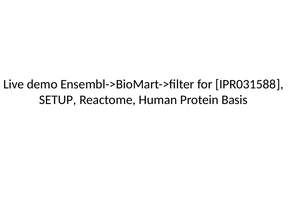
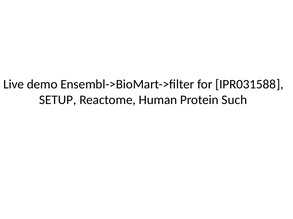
Basis: Basis -> Such (234, 100)
